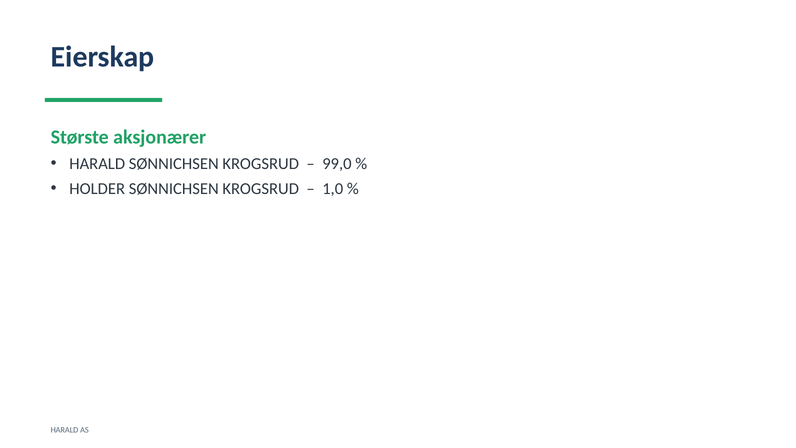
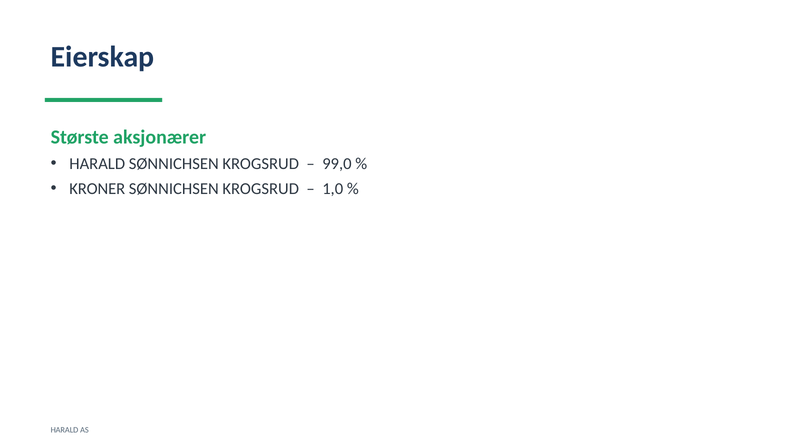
HOLDER: HOLDER -> KRONER (97, 189)
